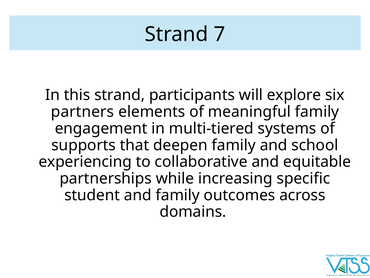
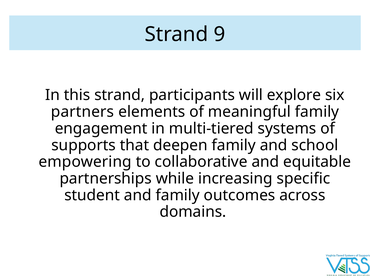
7: 7 -> 9 (219, 34)
experiencing: experiencing -> empowering (85, 162)
